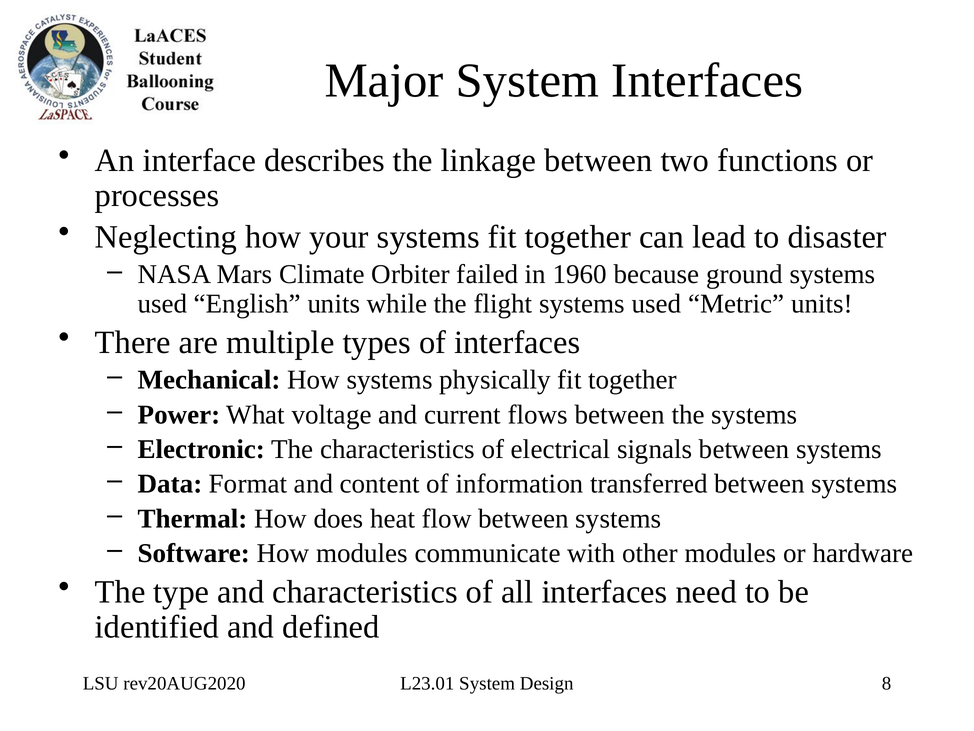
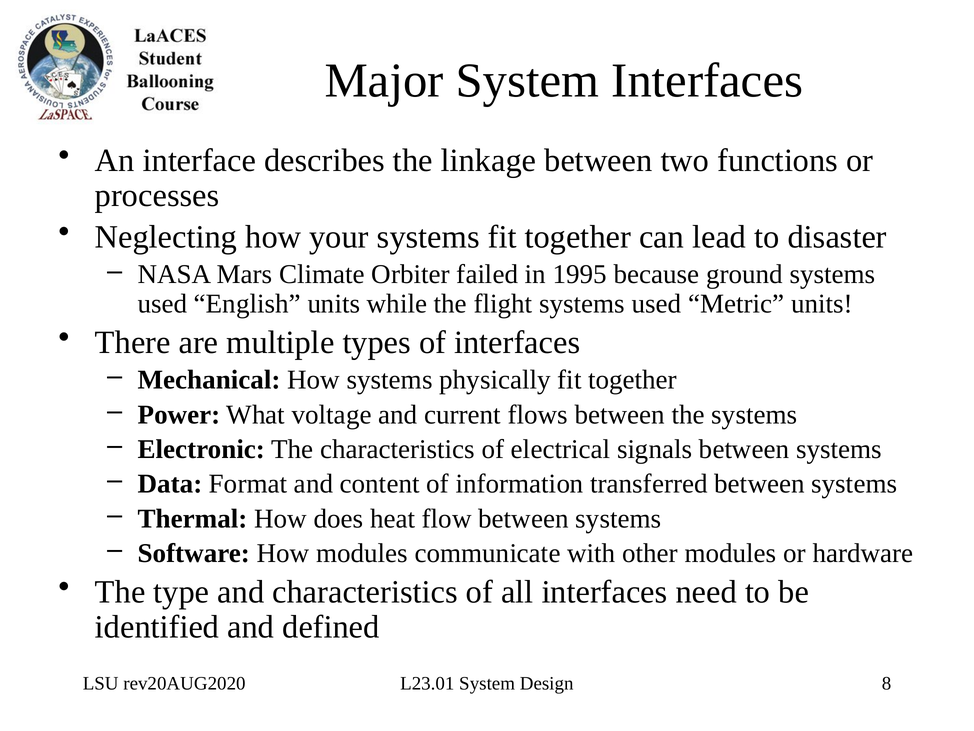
1960: 1960 -> 1995 (580, 274)
